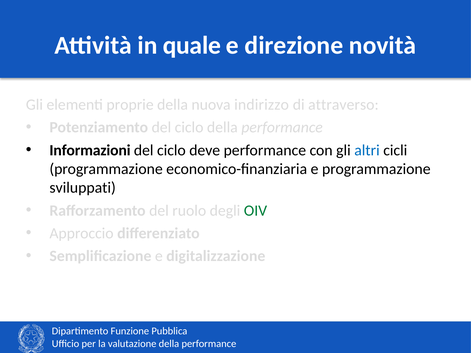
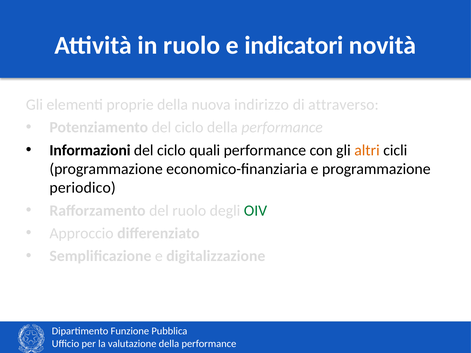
in quale: quale -> ruolo (192, 45)
direzione: direzione -> indicatori (294, 45)
deve: deve -> quali (205, 150)
altri colour: blue -> orange (367, 150)
sviluppati: sviluppati -> periodico (83, 188)
